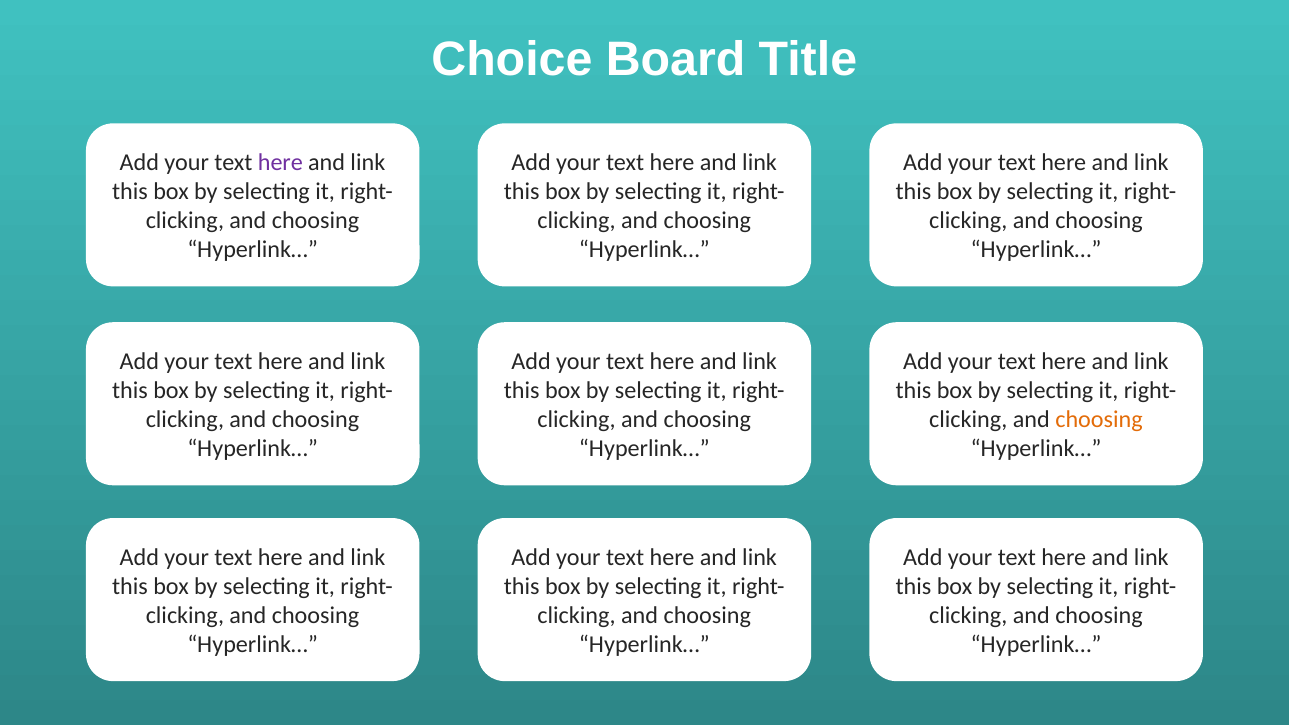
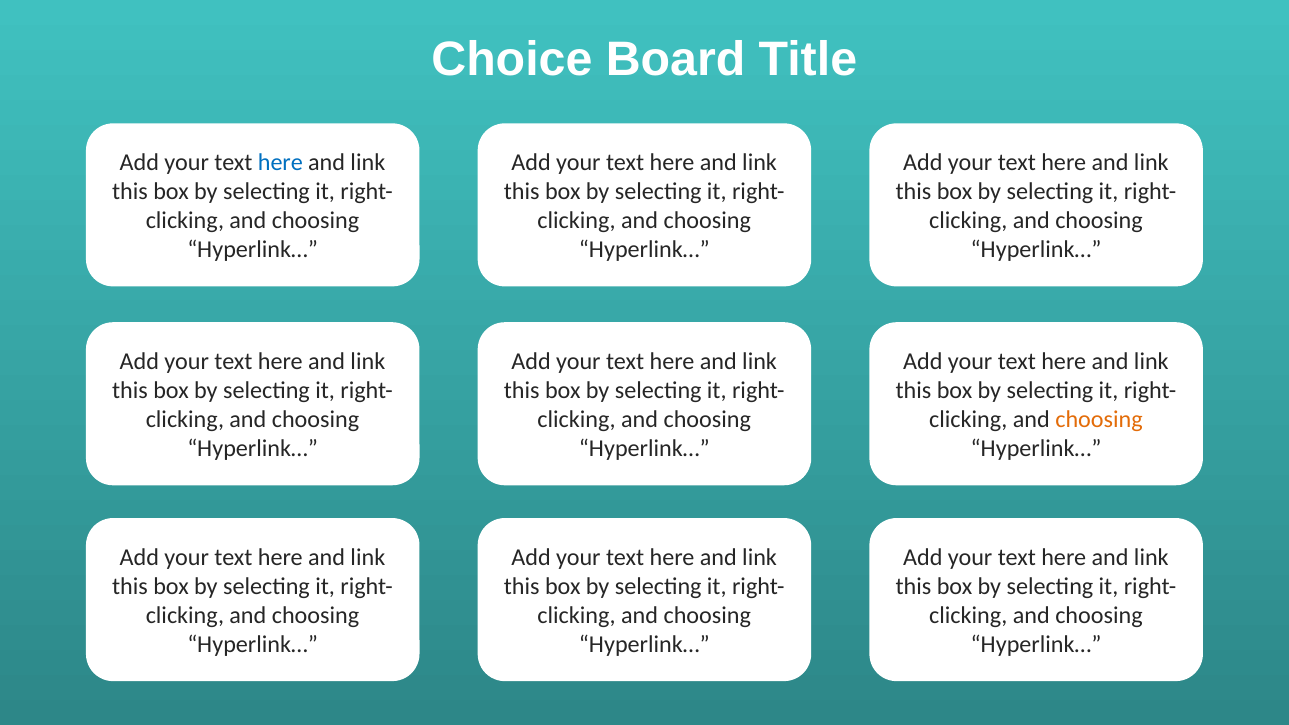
here colour: purple -> blue (280, 163)
